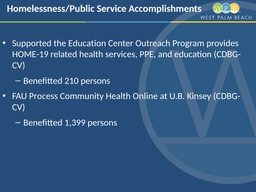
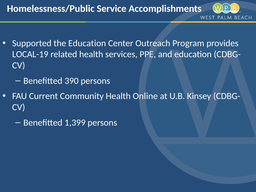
HOME-19: HOME-19 -> LOCAL-19 (30, 54)
210: 210 -> 390 (72, 81)
Process: Process -> Current (43, 96)
